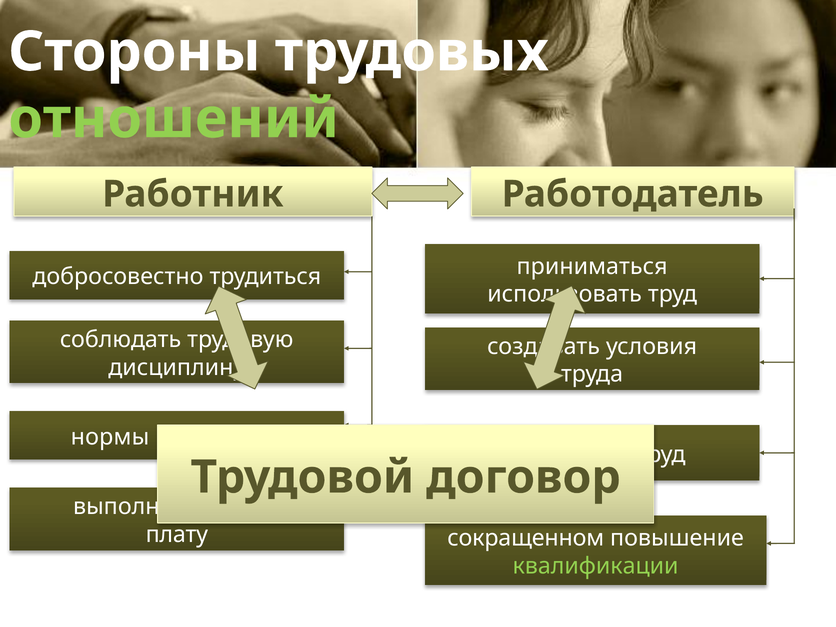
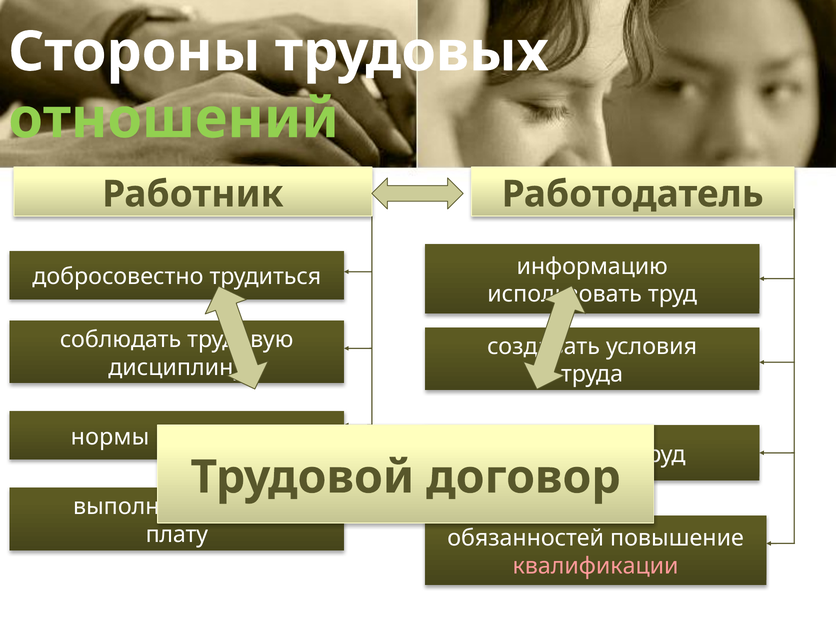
приниматься: приниматься -> информацию (592, 266)
сокращенном: сокращенном -> обязанностей (526, 538)
квалификации colour: light green -> pink (596, 566)
